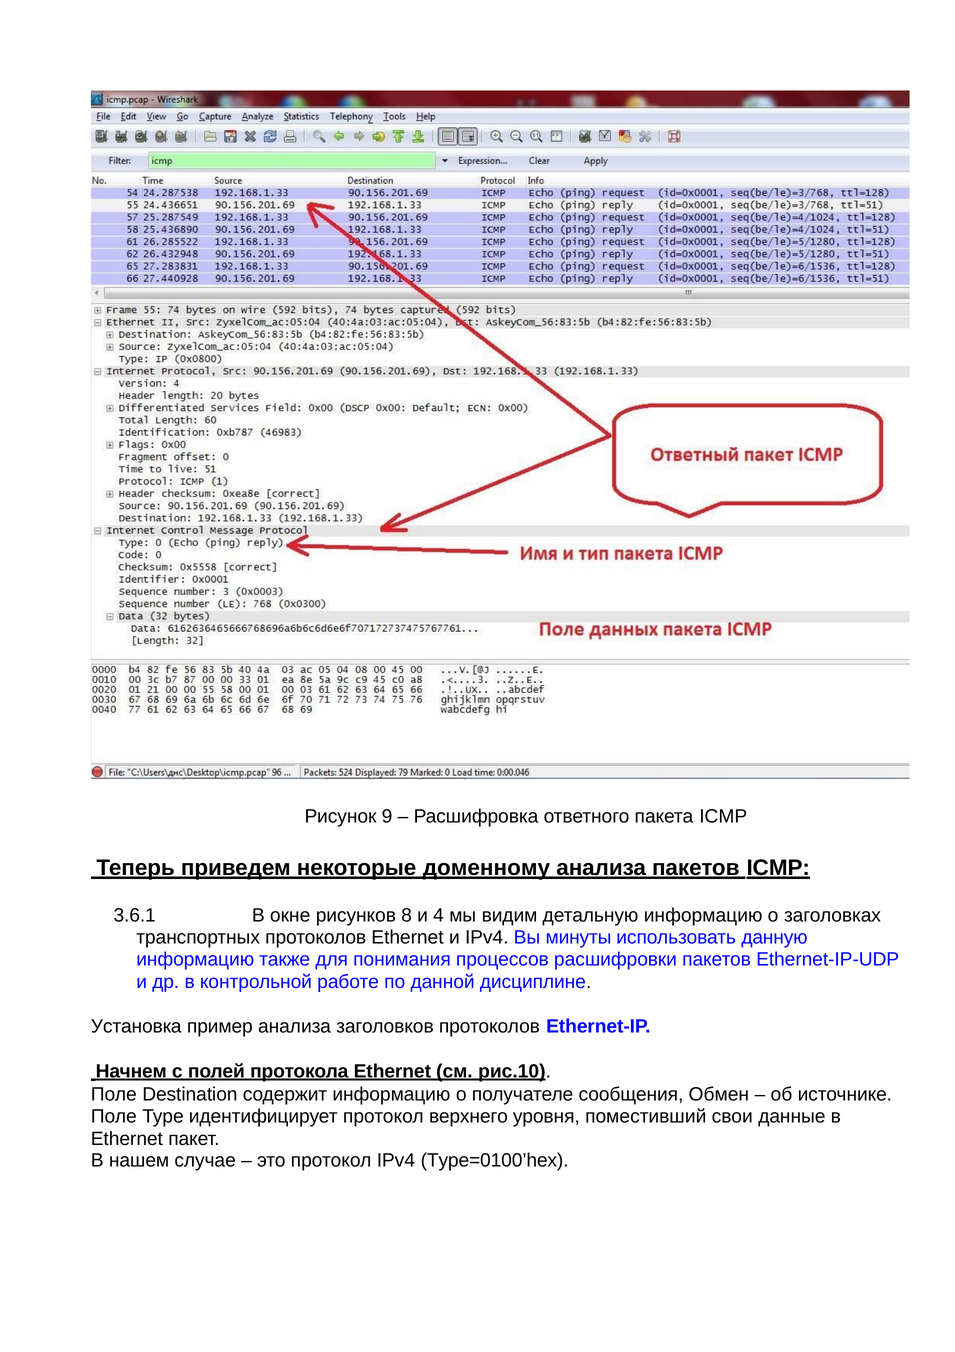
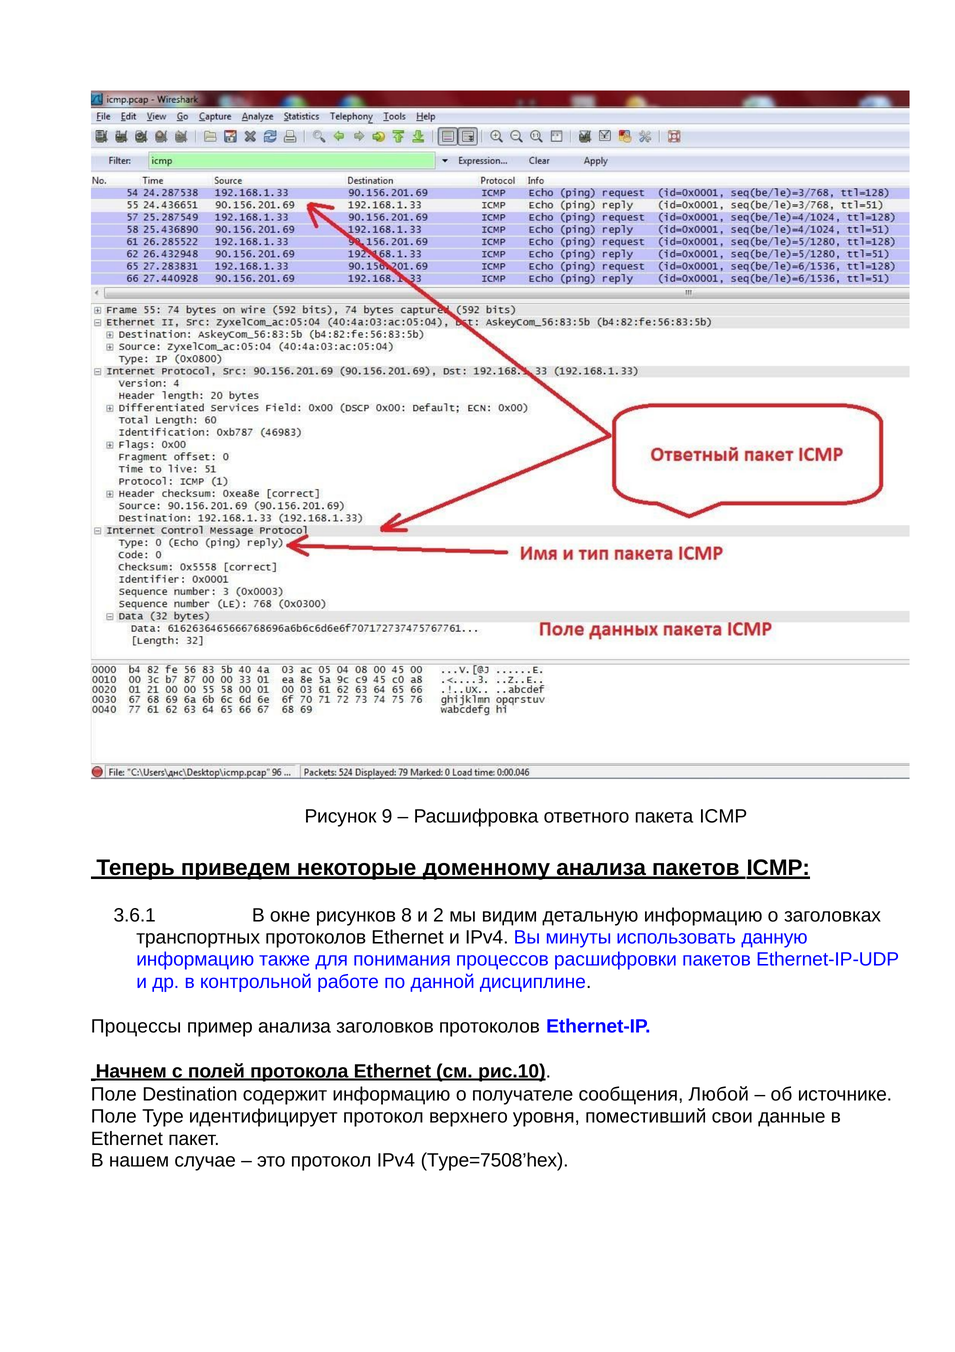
4: 4 -> 2 (438, 915)
Установка: Установка -> Процессы (136, 1026)
Обмен: Обмен -> Любой (719, 1094)
Type=0100’hex: Type=0100’hex -> Type=7508’hex (495, 1160)
